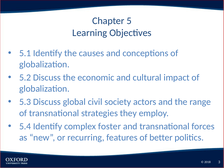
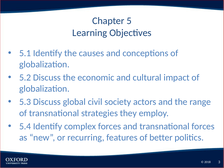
complex foster: foster -> forces (110, 126)
